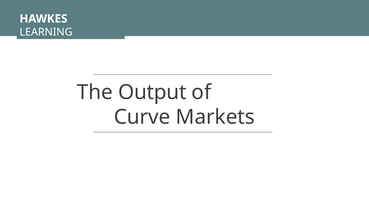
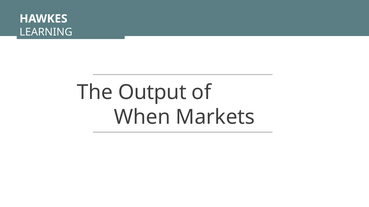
Curve: Curve -> When (142, 117)
